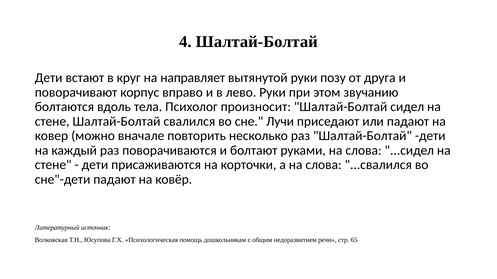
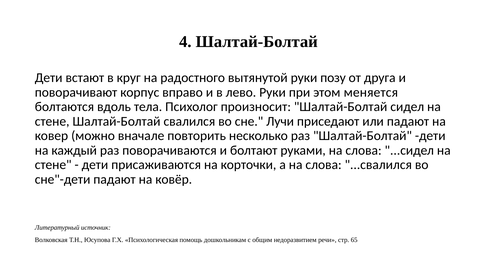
направляет: направляет -> радостного (193, 78)
звучанию: звучанию -> меняется (371, 92)
